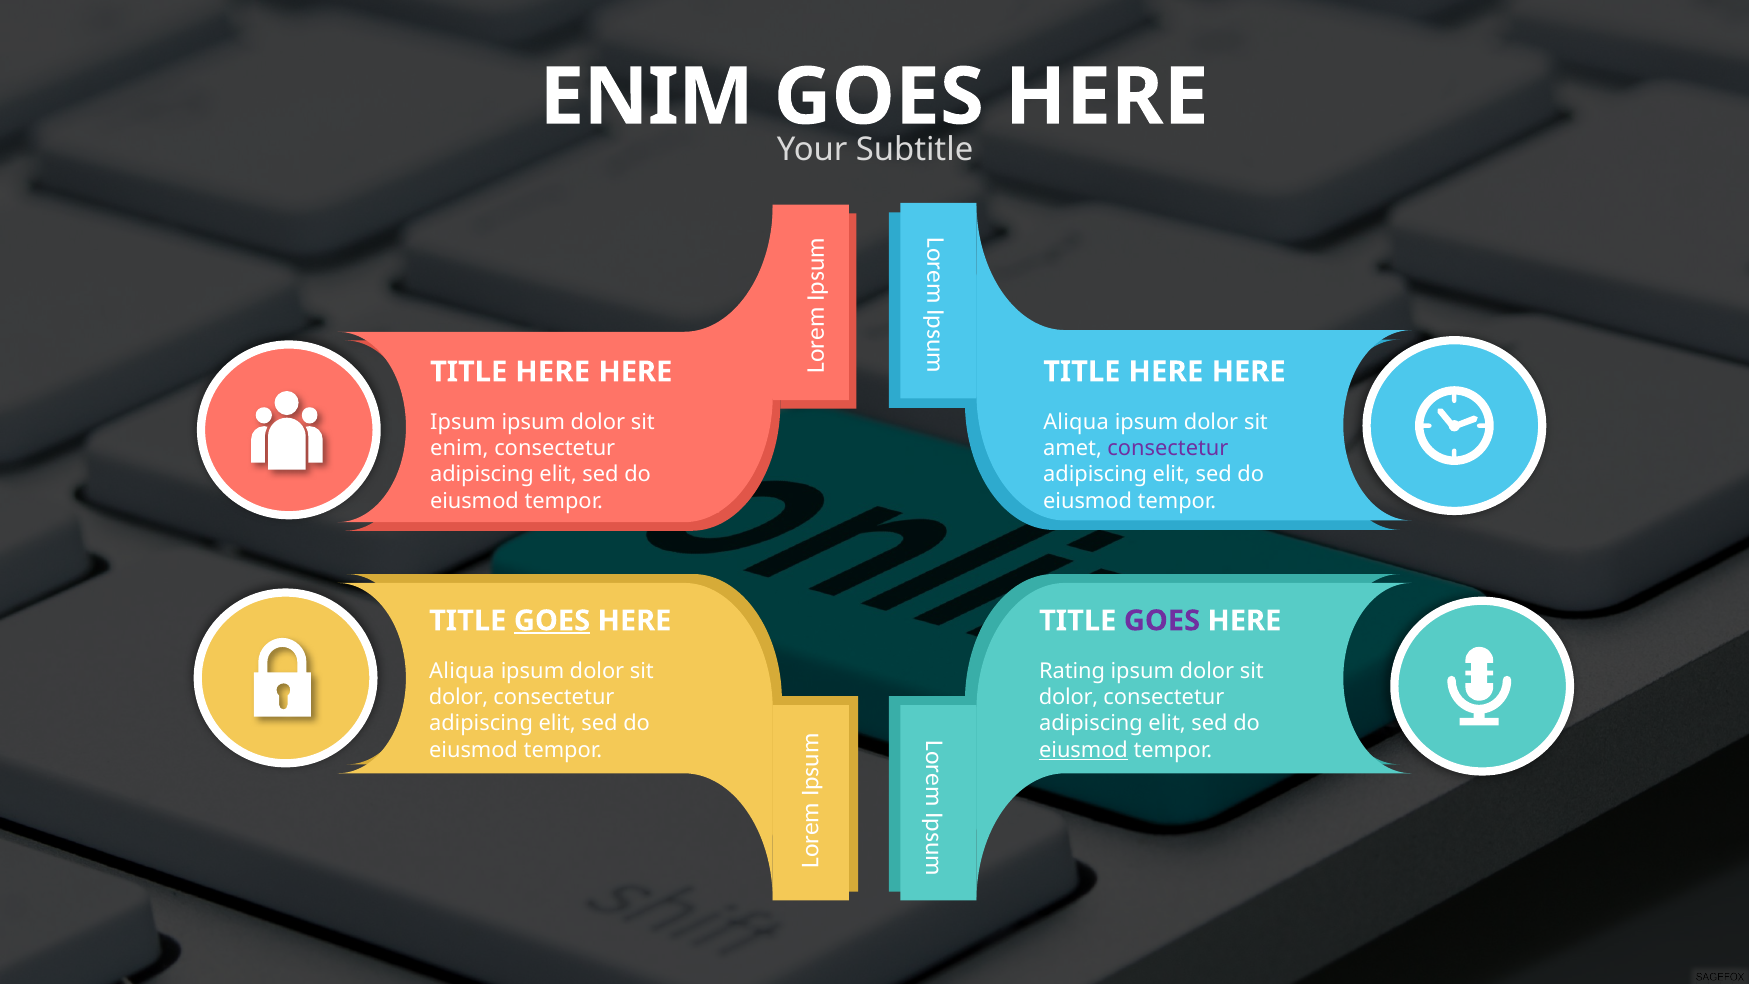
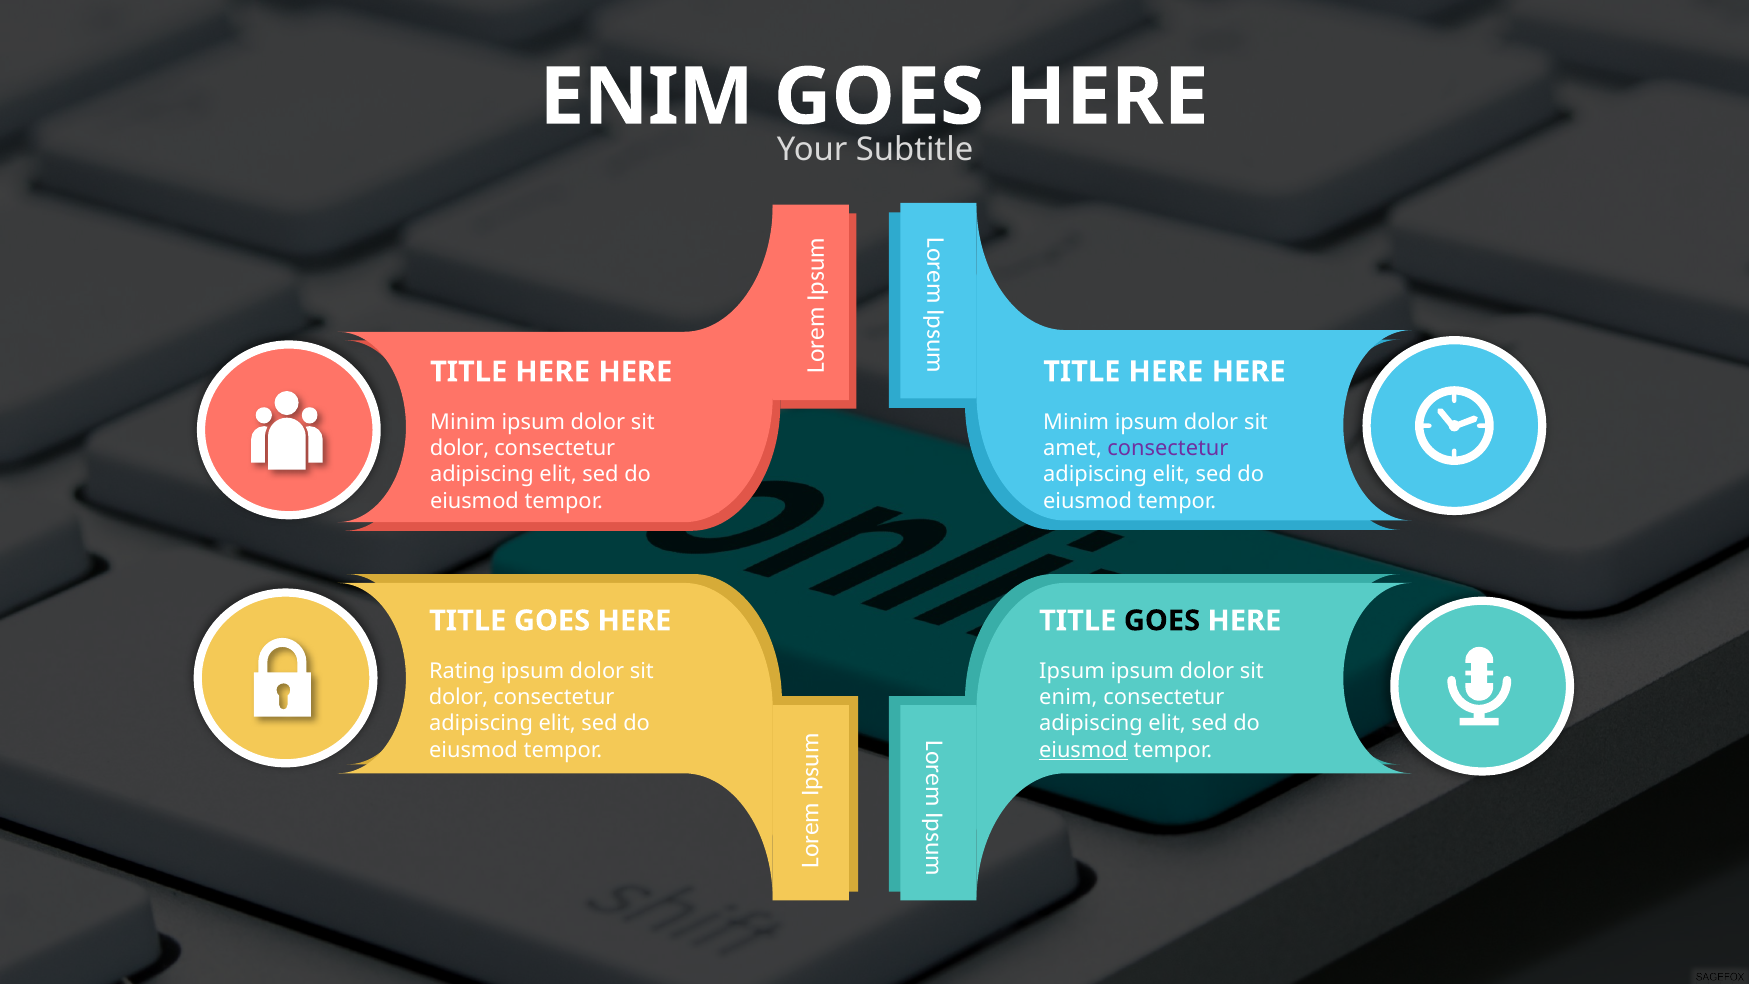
Aliqua: Aliqua -> Minim (1076, 422)
Ipsum: Ipsum -> Minim (463, 422)
enim: enim -> dolor (459, 448)
GOES underline: present -> none (552, 621)
GOES colour: purple -> black (1162, 621)
Aliqua: Aliqua -> Rating (462, 671)
Rating: Rating -> Ipsum (1072, 671)
dolor: dolor -> enim (1068, 697)
